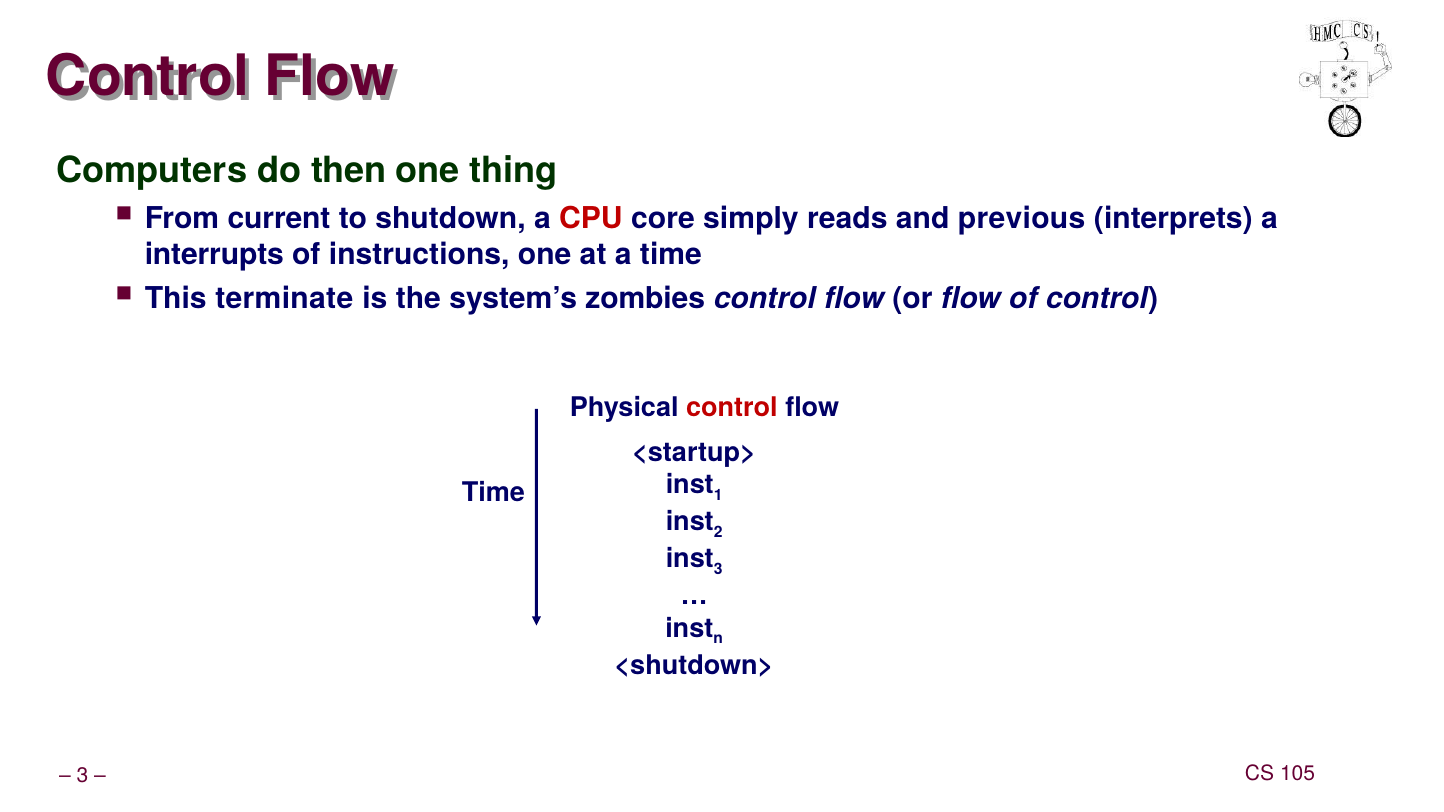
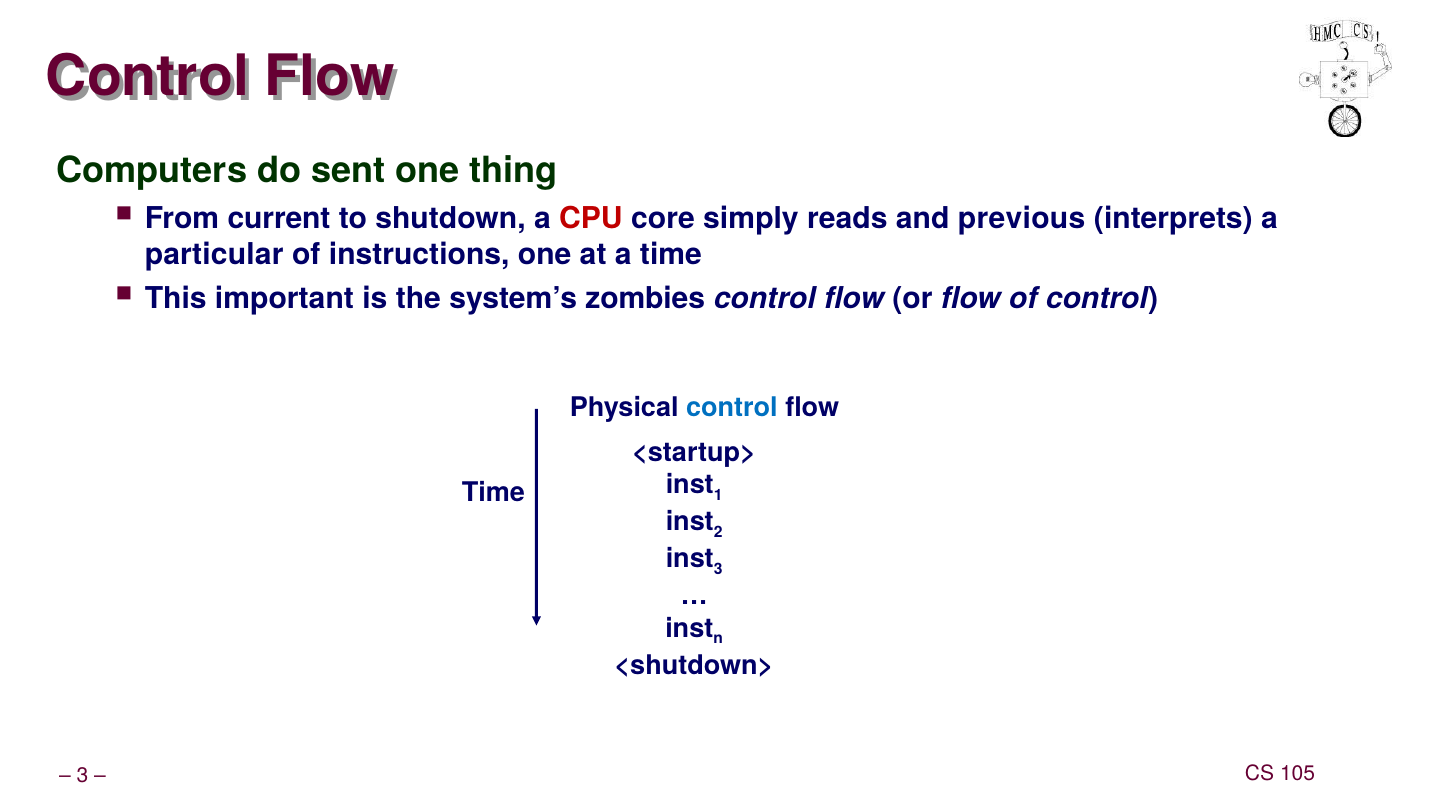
then: then -> sent (348, 171)
interrupts: interrupts -> particular (214, 255)
terminate: terminate -> important (284, 298)
control colour: red -> blue (732, 408)
